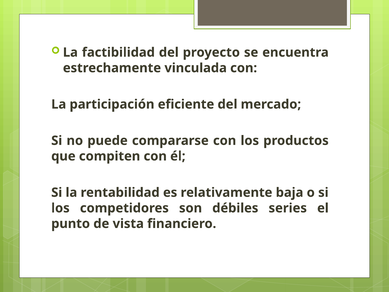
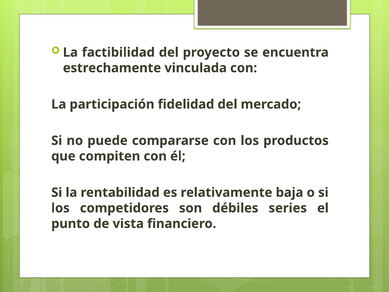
eficiente: eficiente -> fidelidad (186, 104)
